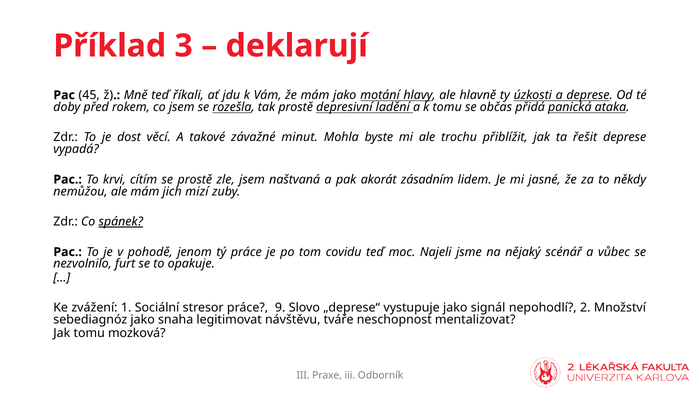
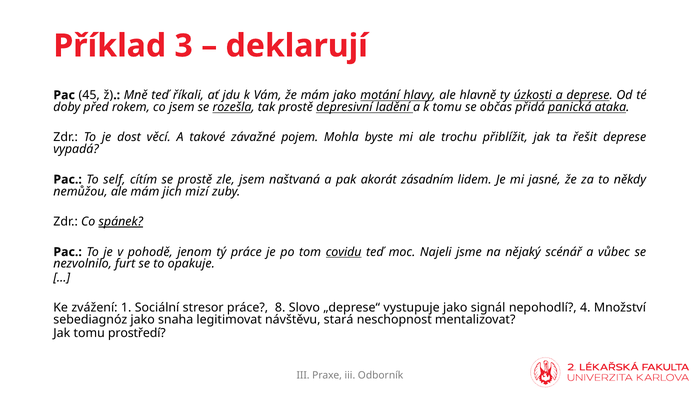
minut: minut -> pojem (300, 137)
krvi: krvi -> self (114, 179)
covidu underline: none -> present (344, 252)
9: 9 -> 8 (280, 308)
2: 2 -> 4 (585, 308)
tváře: tváře -> stará (339, 320)
mozková: mozková -> prostředí (137, 333)
